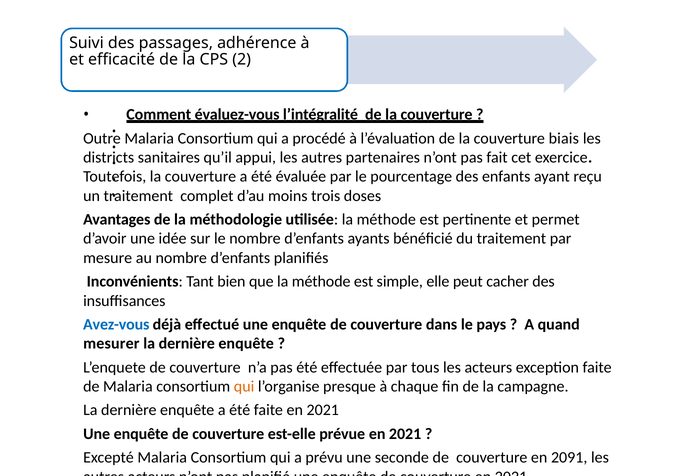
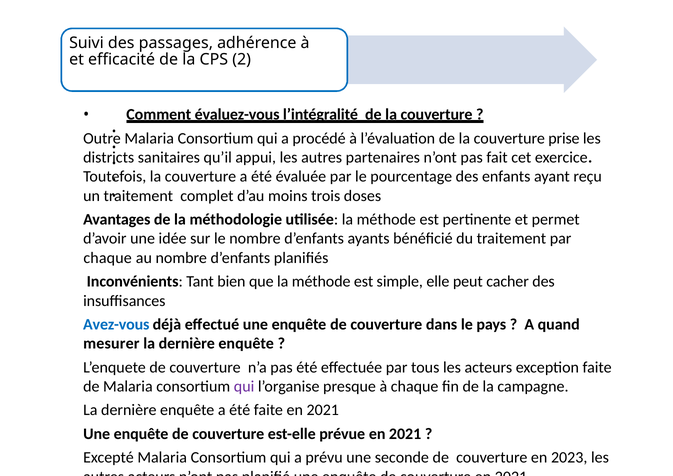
biais: biais -> prise (564, 138)
mesure: mesure -> chaque (108, 258)
qui colour: orange -> purple (244, 386)
2091: 2091 -> 2023 (569, 458)
